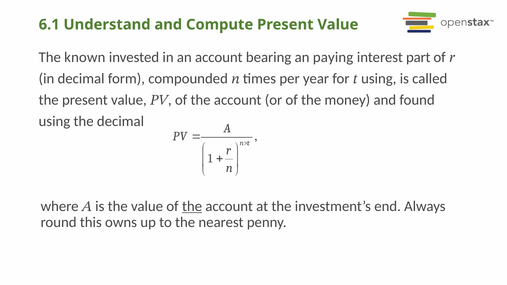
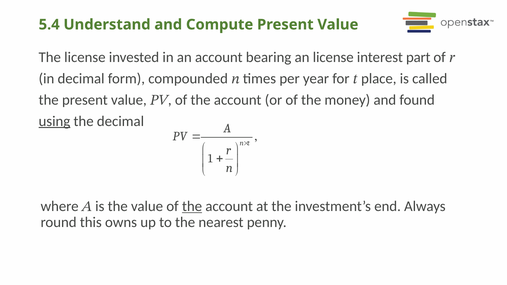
6.1: 6.1 -> 5.4 (49, 25)
The known: known -> license (85, 57)
an paying: paying -> license (333, 57)
using: using -> place (379, 79)
using underline: none -> present (54, 121)
